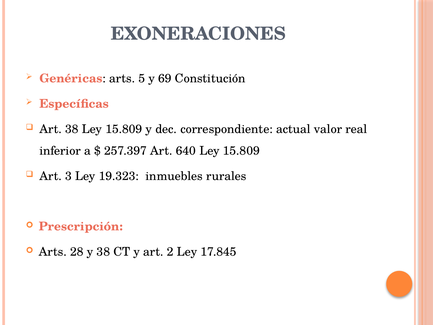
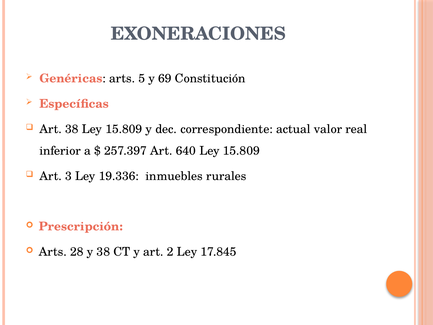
19.323: 19.323 -> 19.336 (119, 176)
